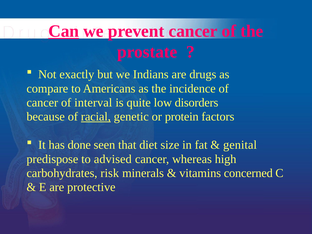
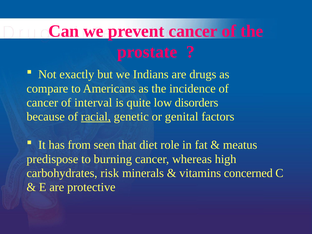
Can underline: present -> none (64, 31)
protein: protein -> genital (182, 117)
done: done -> from (79, 145)
size: size -> role (170, 145)
genital: genital -> meatus (240, 145)
advised: advised -> burning (113, 159)
